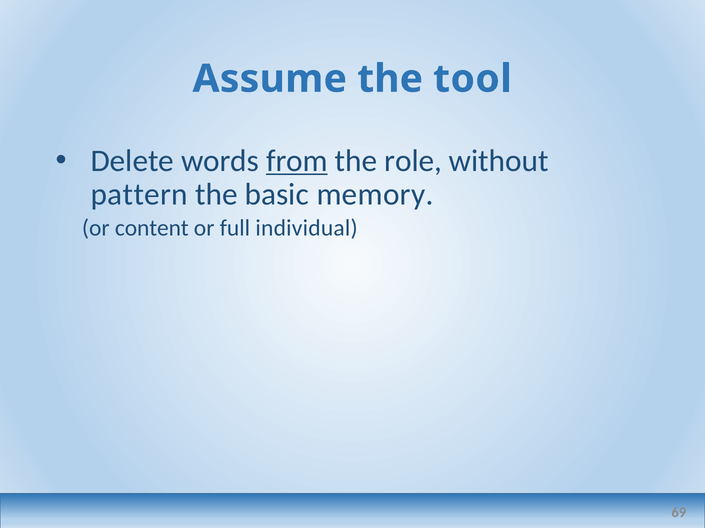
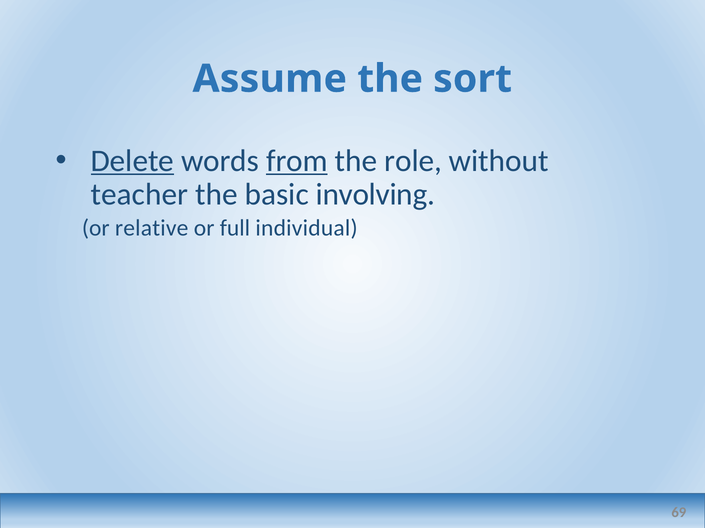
tool: tool -> sort (473, 79)
Delete underline: none -> present (132, 161)
pattern: pattern -> teacher (139, 195)
memory: memory -> involving (375, 195)
content: content -> relative (152, 228)
